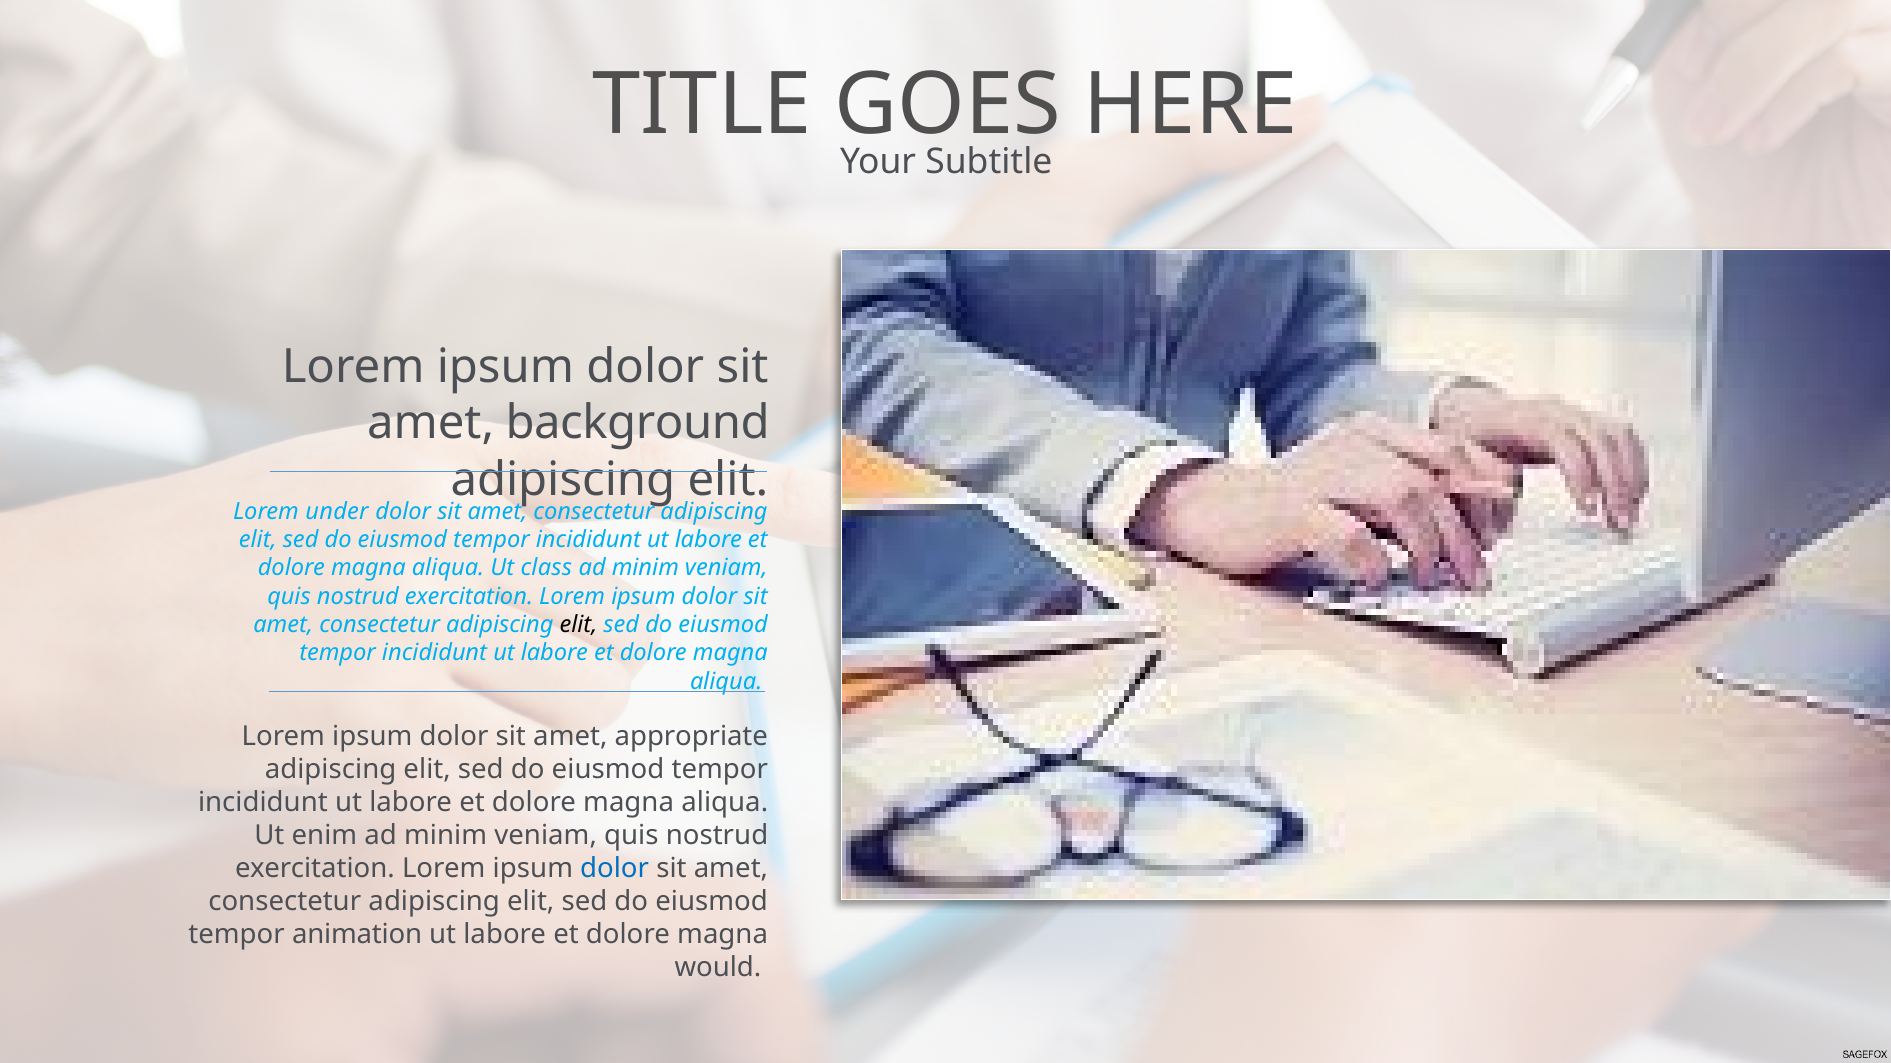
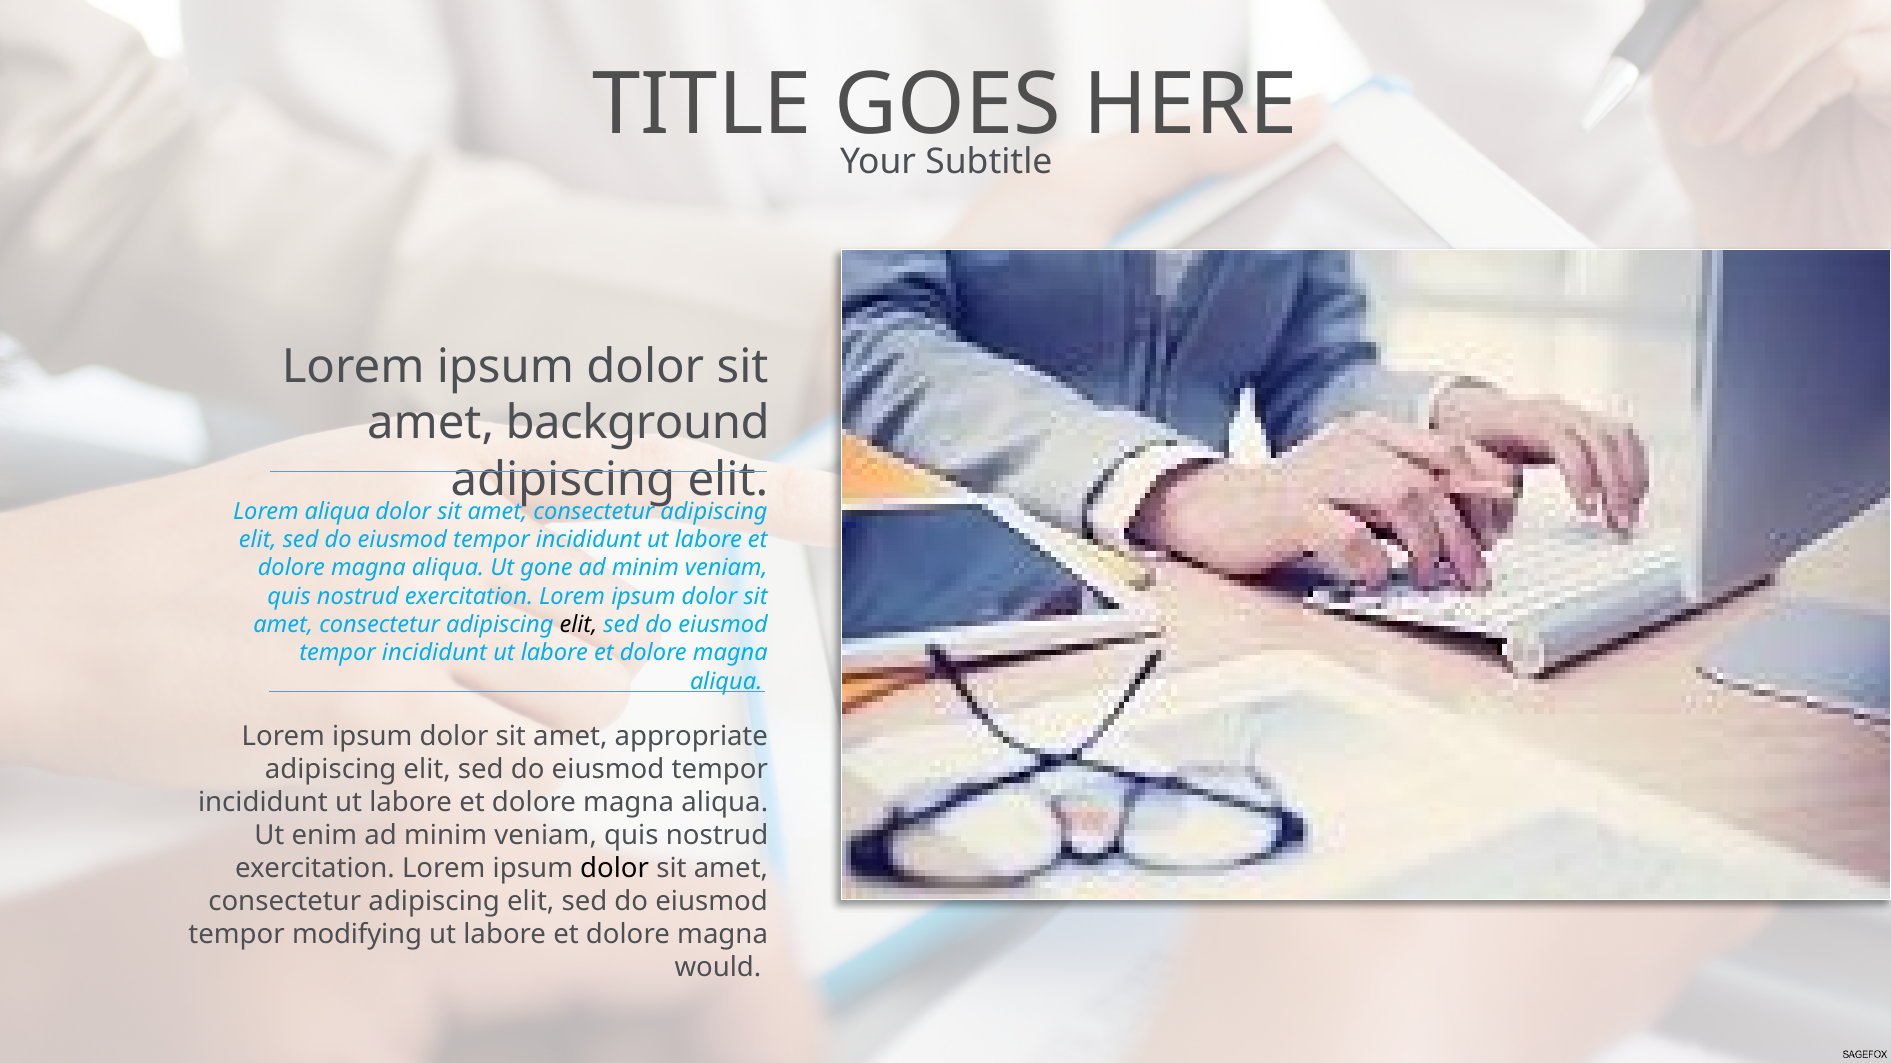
Lorem under: under -> aliqua (337, 512)
class: class -> gone (546, 568)
dolor colour: blue -> black (615, 869)
animation: animation -> modifying (357, 935)
